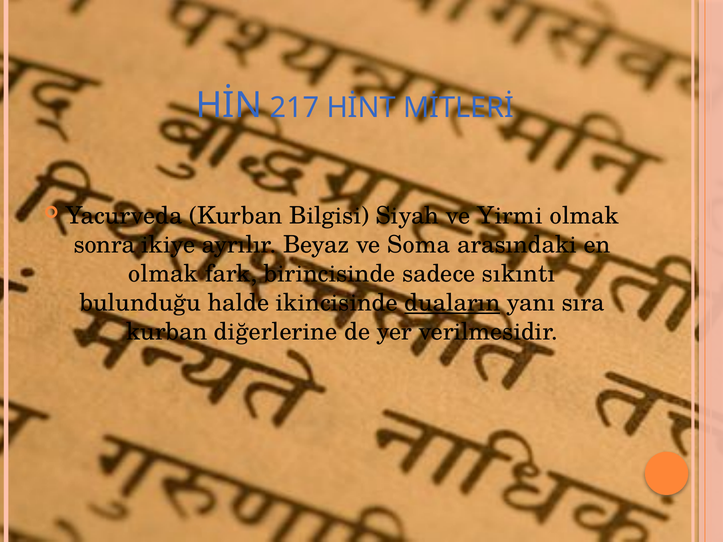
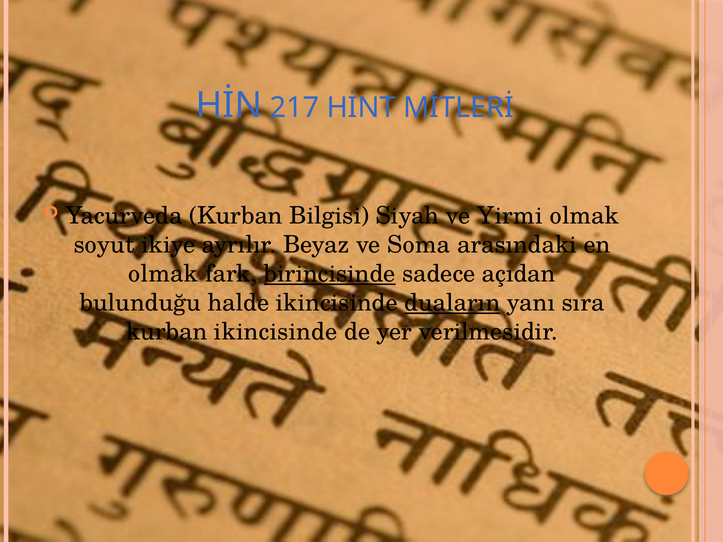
sonra: sonra -> soyut (104, 245)
birincisinde underline: none -> present (330, 274)
sıkıntı: sıkıntı -> açıdan (519, 274)
kurban diğerlerine: diğerlerine -> ikincisinde (276, 332)
